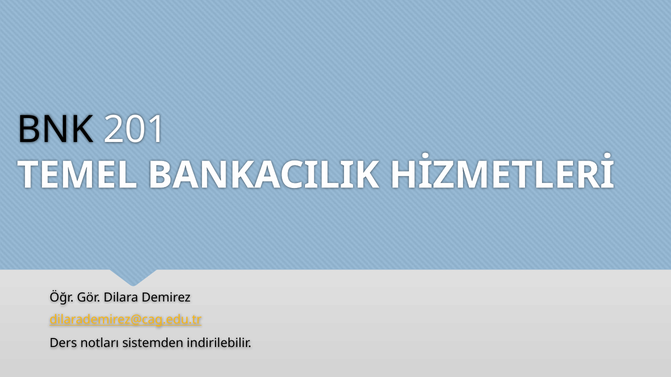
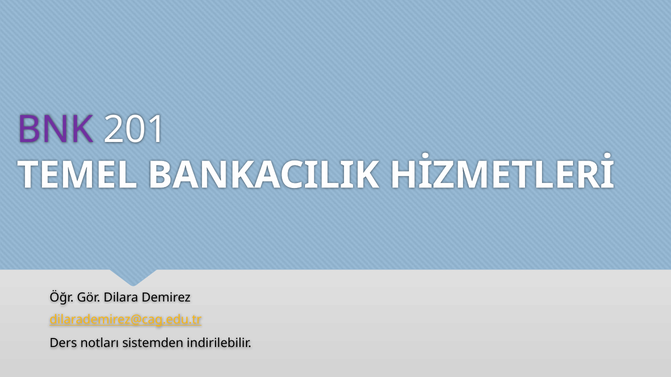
BNK colour: black -> purple (55, 130)
